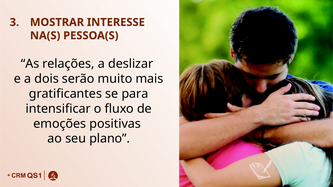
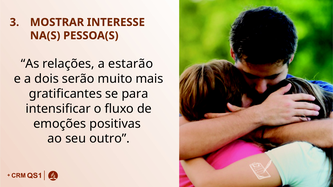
deslizar: deslizar -> estarão (131, 64)
plano: plano -> outro (110, 139)
